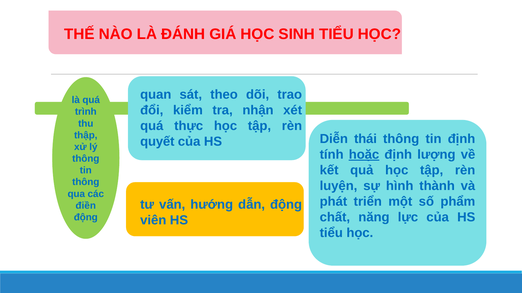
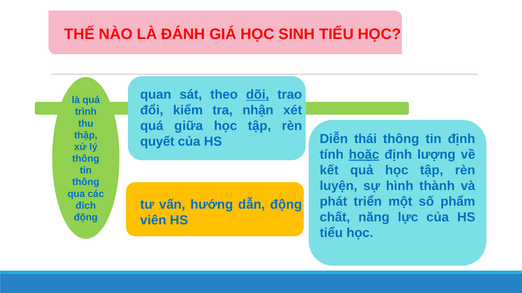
dõi underline: none -> present (258, 95)
thực: thực -> giữa (189, 126)
điền: điền -> đích (86, 206)
